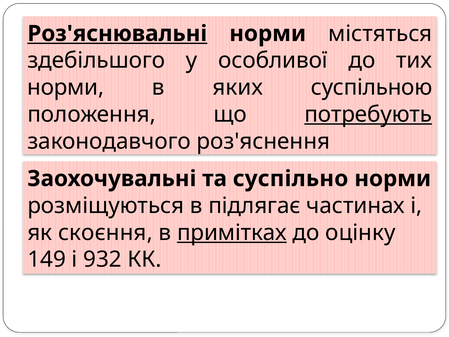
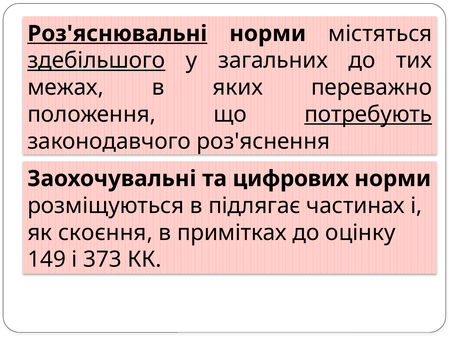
здебільшого underline: none -> present (96, 61)
особливої: особливої -> загальних (273, 61)
норми: норми -> межах (66, 87)
суспільною: суспільною -> переважно (372, 87)
суспільно: суспільно -> цифрових (291, 179)
примітках underline: present -> none (232, 232)
932: 932 -> 373 (103, 259)
